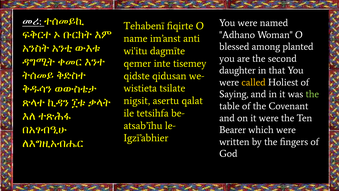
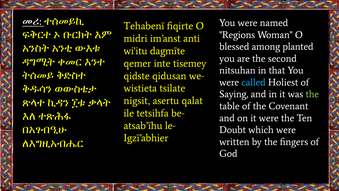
Adhano: Adhano -> Regions (237, 35)
name: name -> midri (136, 38)
daughter: daughter -> nitsuhan (237, 70)
called colour: yellow -> light blue (254, 82)
Bearer: Bearer -> Doubt (233, 130)
